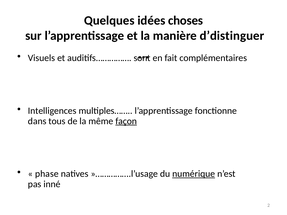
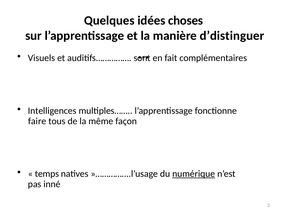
dans: dans -> faire (37, 121)
façon underline: present -> none (126, 121)
phase: phase -> temps (47, 174)
